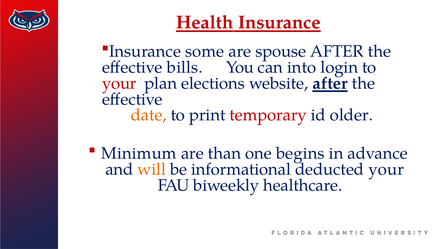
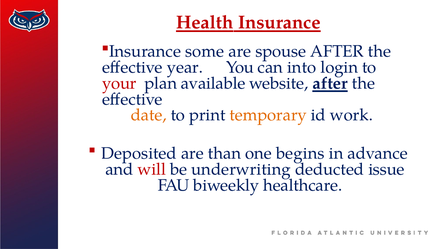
bills: bills -> year (185, 67)
elections: elections -> available (213, 83)
temporary colour: red -> orange (268, 115)
older: older -> work (352, 115)
Minimum: Minimum -> Deposited (139, 154)
will colour: orange -> red (152, 170)
informational: informational -> underwriting (241, 170)
deducted your: your -> issue (386, 170)
